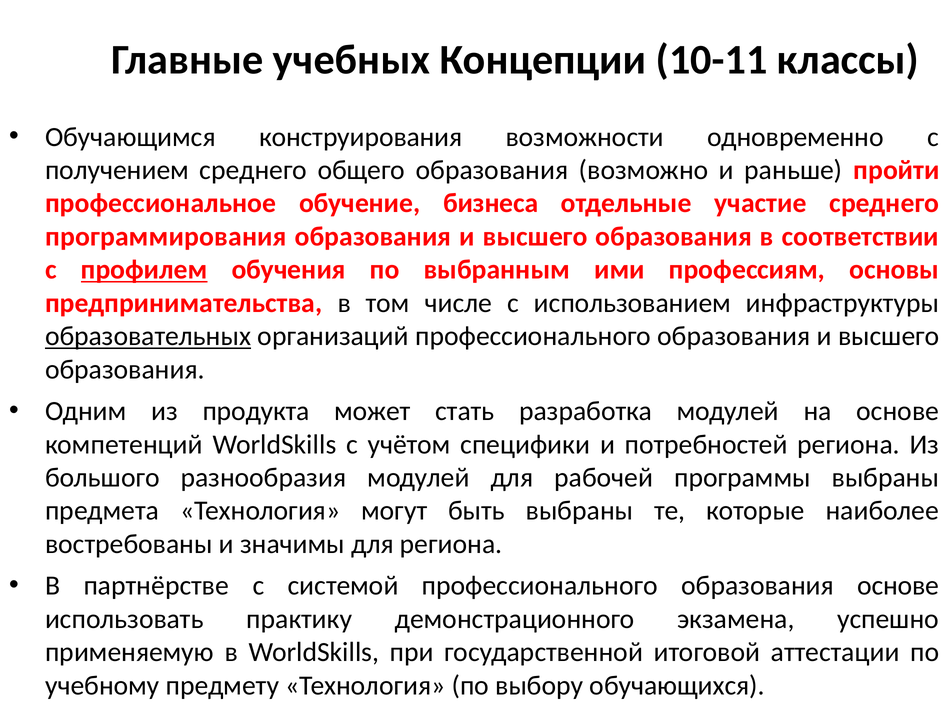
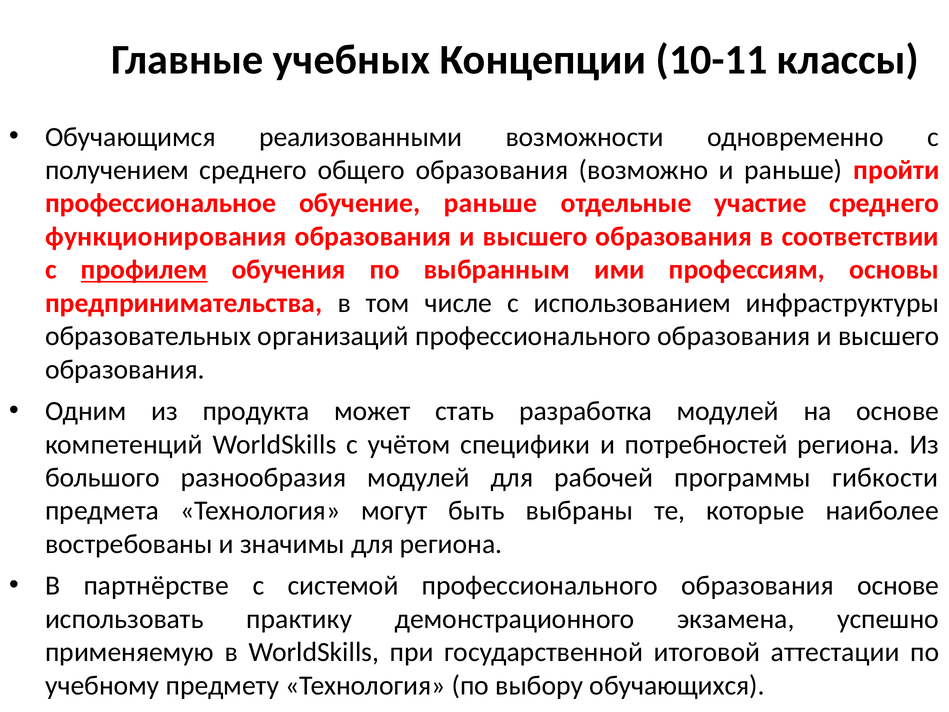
конструирования: конструирования -> реализованными (361, 137)
обучение бизнеса: бизнеса -> раньше (490, 203)
программирования: программирования -> функционирования (166, 236)
образовательных underline: present -> none (148, 336)
программы выбраны: выбраны -> гибкости (885, 477)
